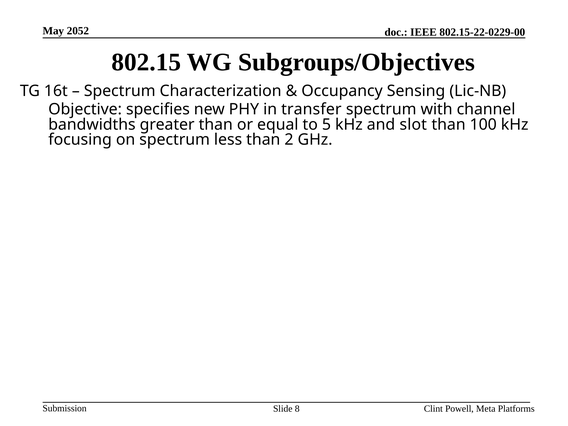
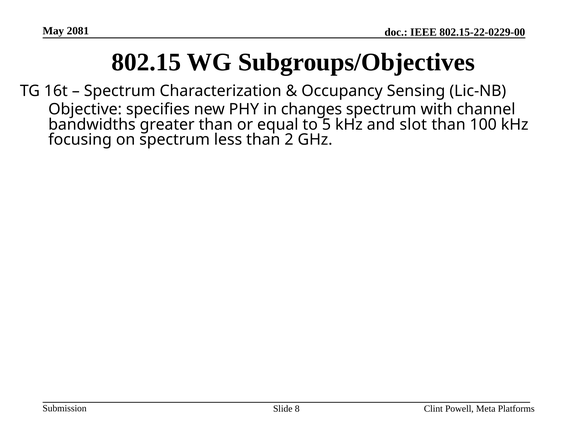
2052: 2052 -> 2081 (78, 31)
transfer: transfer -> changes (312, 109)
